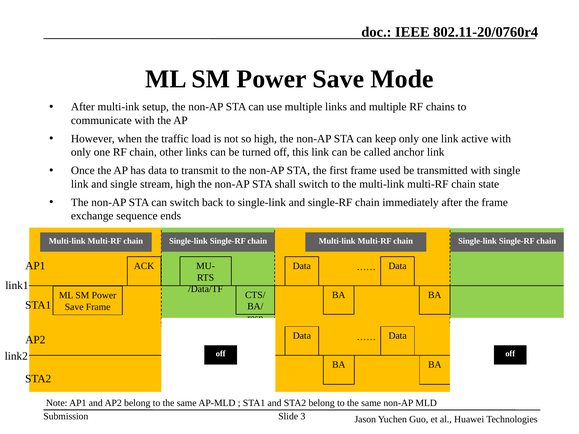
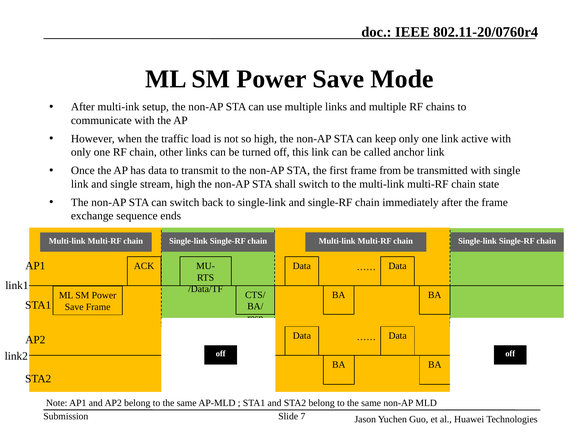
used: used -> from (390, 171)
3: 3 -> 7 (303, 416)
